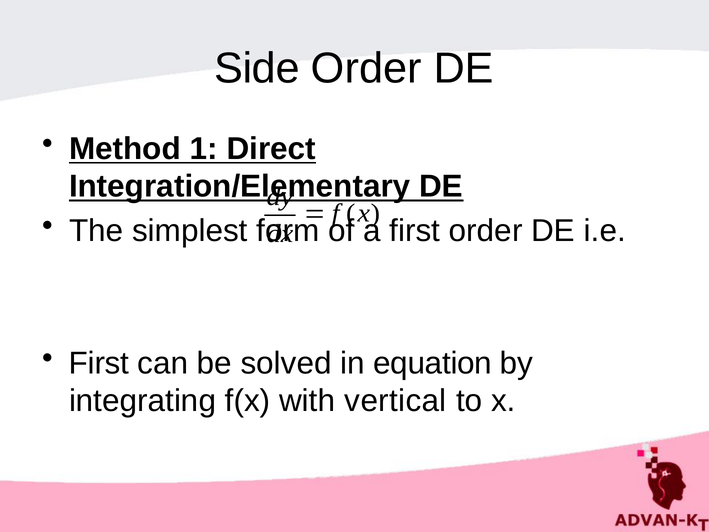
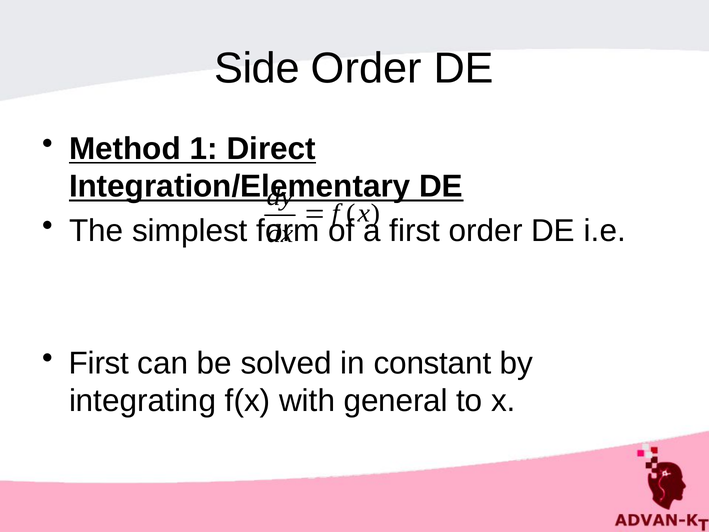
equation: equation -> constant (433, 363)
vertical: vertical -> general (396, 401)
